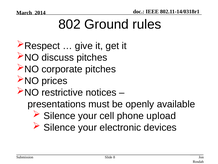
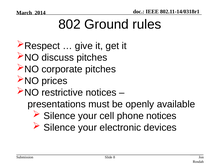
phone upload: upload -> notices (161, 115)
